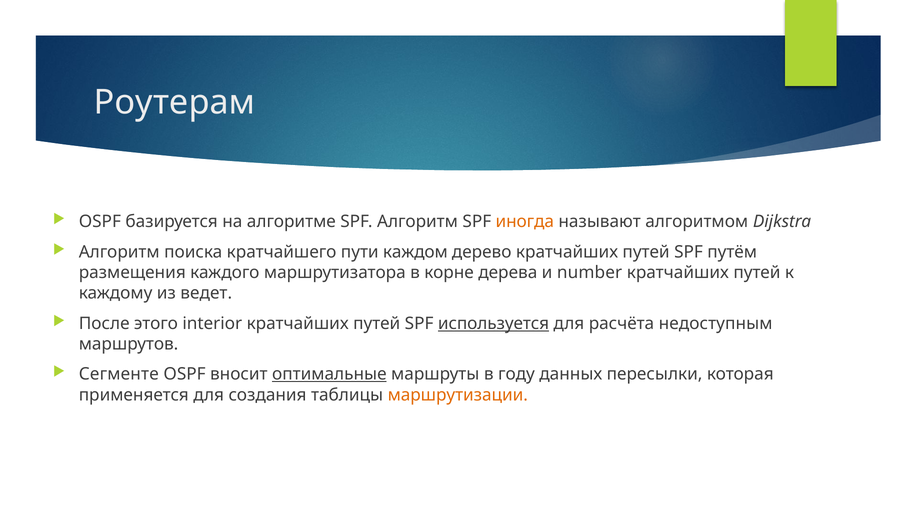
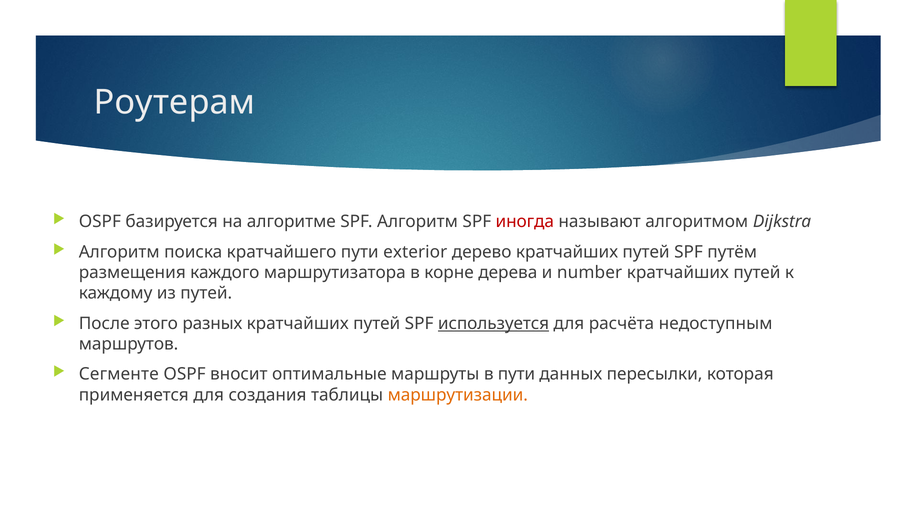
иногда colour: orange -> red (525, 222)
каждом: каждом -> exterior (415, 252)
из ведет: ведет -> путей (206, 293)
interior: interior -> разных (212, 323)
оптимальные underline: present -> none (329, 374)
в году: году -> пути (516, 374)
